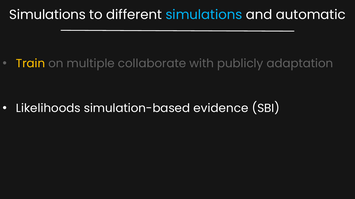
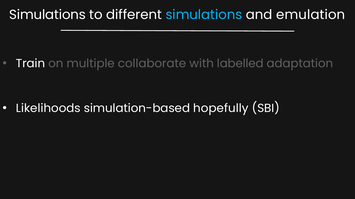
automatic: automatic -> emulation (311, 15)
Train colour: yellow -> white (31, 64)
publicly: publicly -> labelled (240, 64)
evidence: evidence -> hopefully (221, 109)
